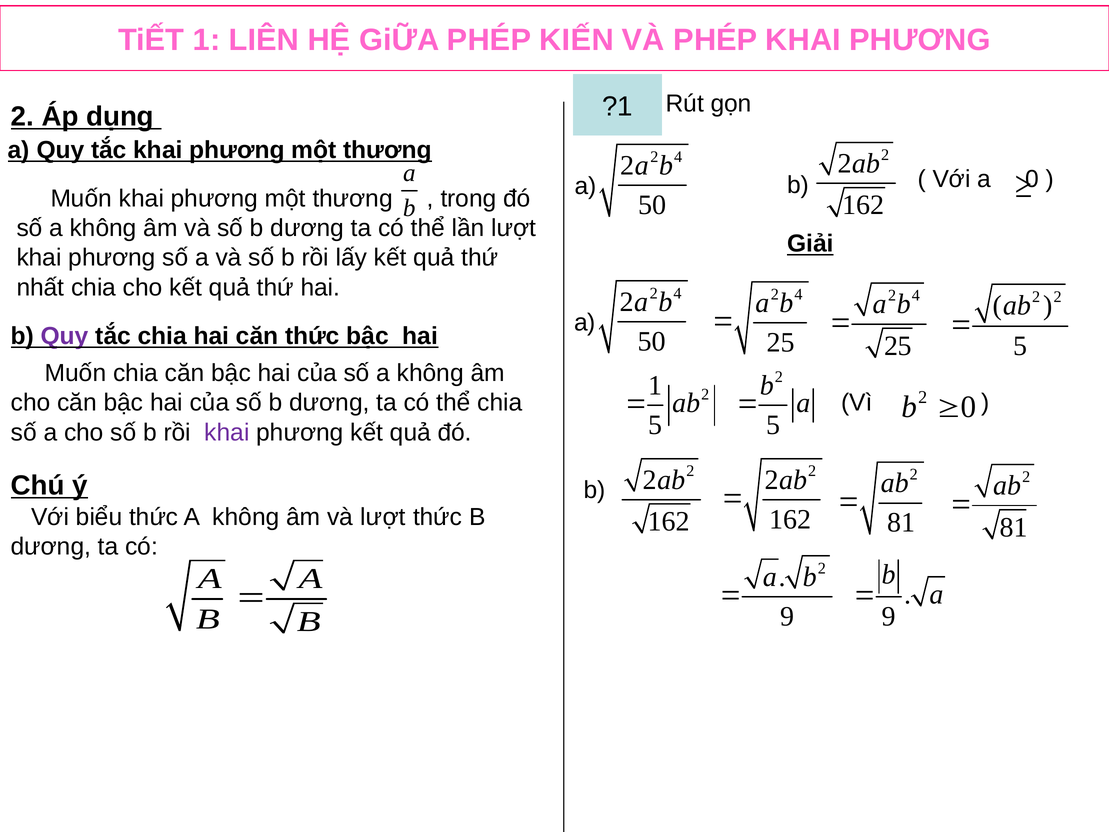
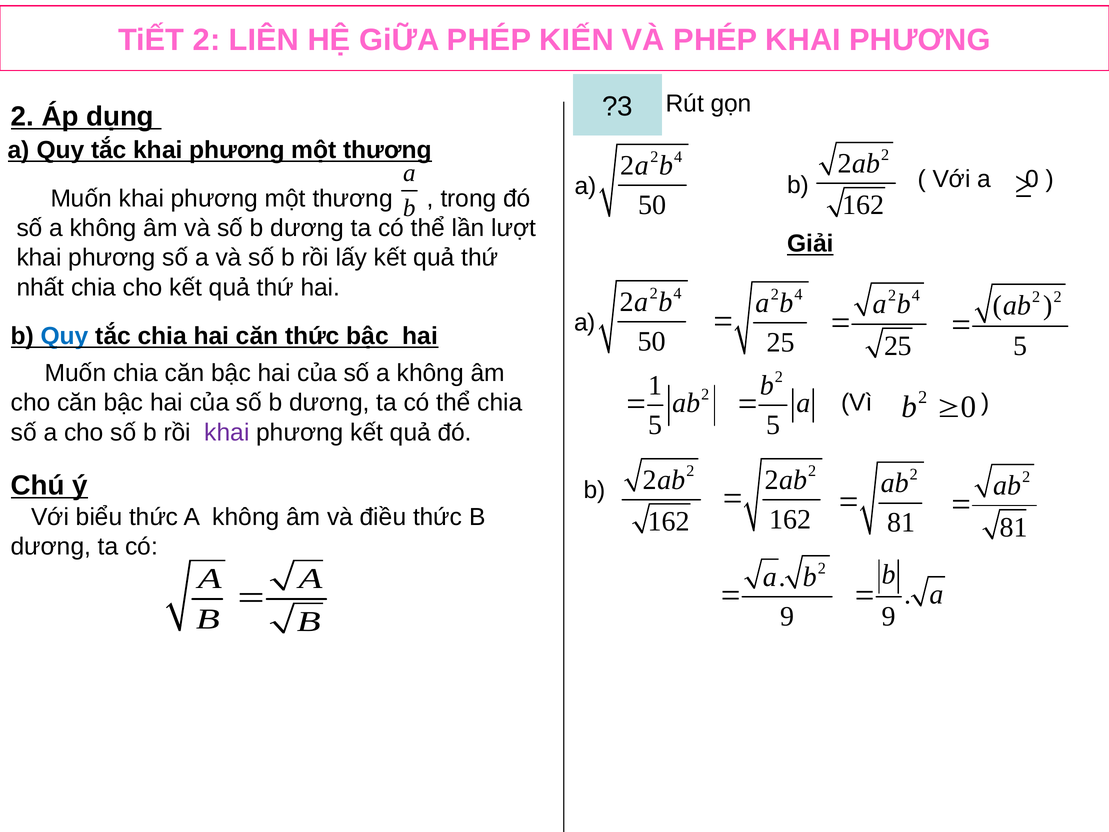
TiẾT 1: 1 -> 2 (207, 40)
?1: ?1 -> ?3 (617, 107)
Quy colour: purple -> blue (65, 336)
và lượt: lượt -> điều (383, 517)
